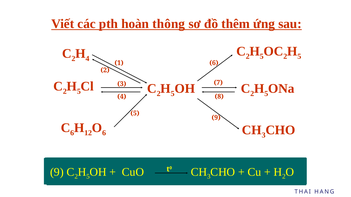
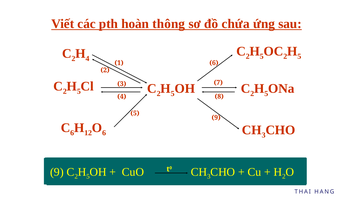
thêm: thêm -> chứa (236, 24)
